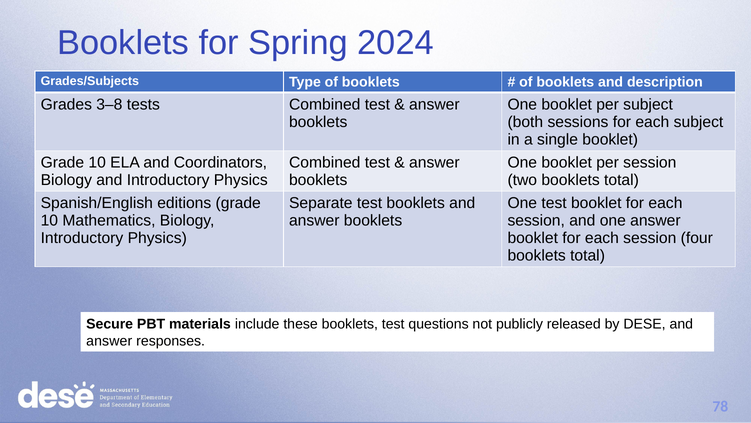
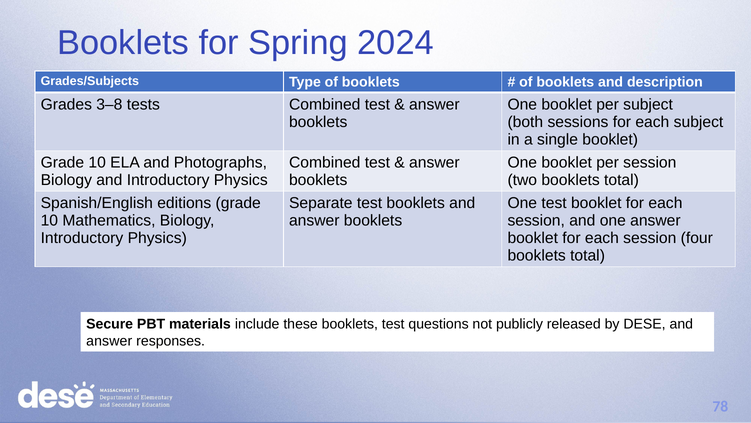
Coordinators: Coordinators -> Photographs (220, 162)
